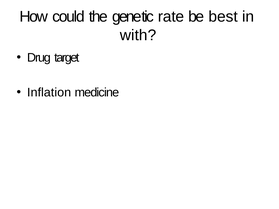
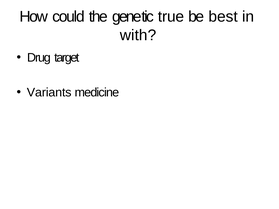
rate: rate -> true (171, 17)
Inﬂation: Inﬂation -> Variants (49, 93)
